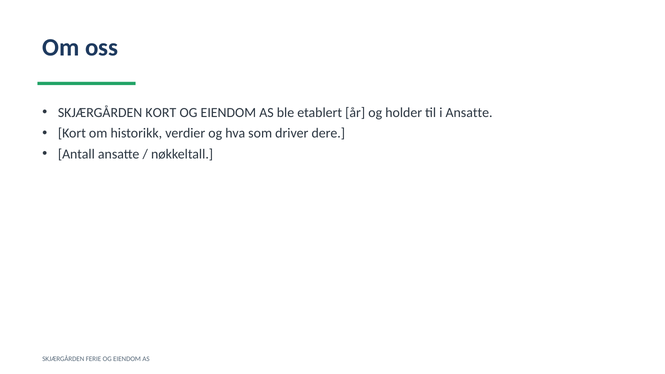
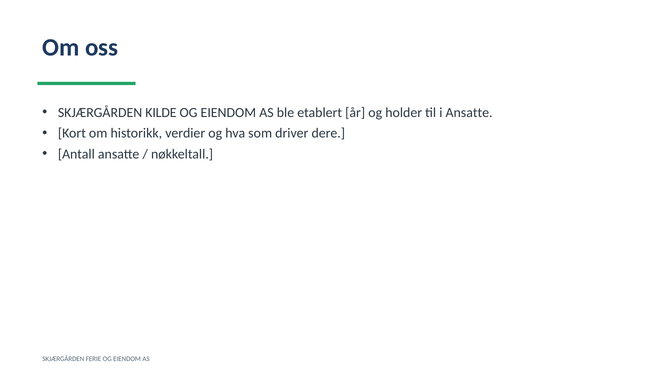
SKJÆRGÅRDEN KORT: KORT -> KILDE (161, 113)
